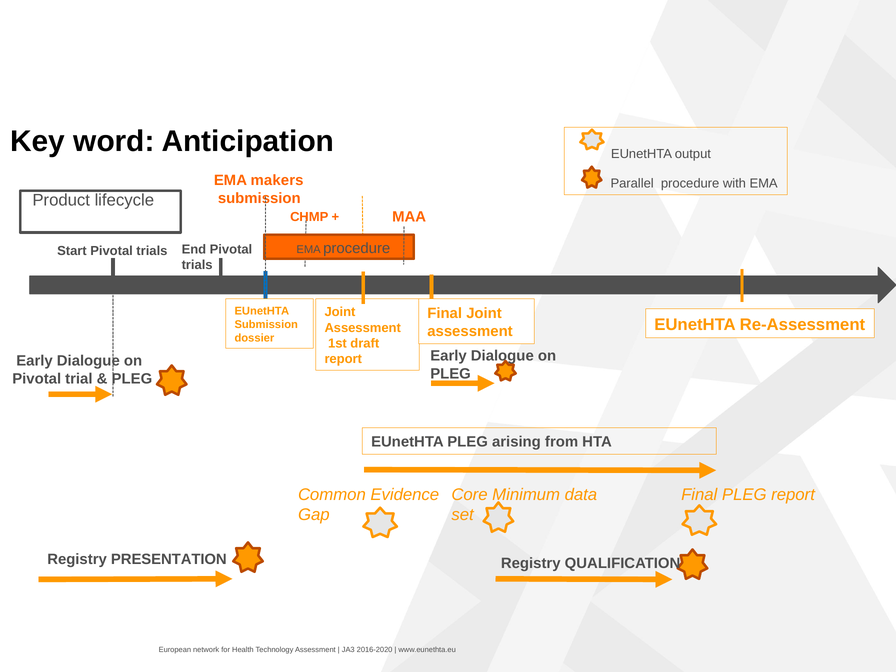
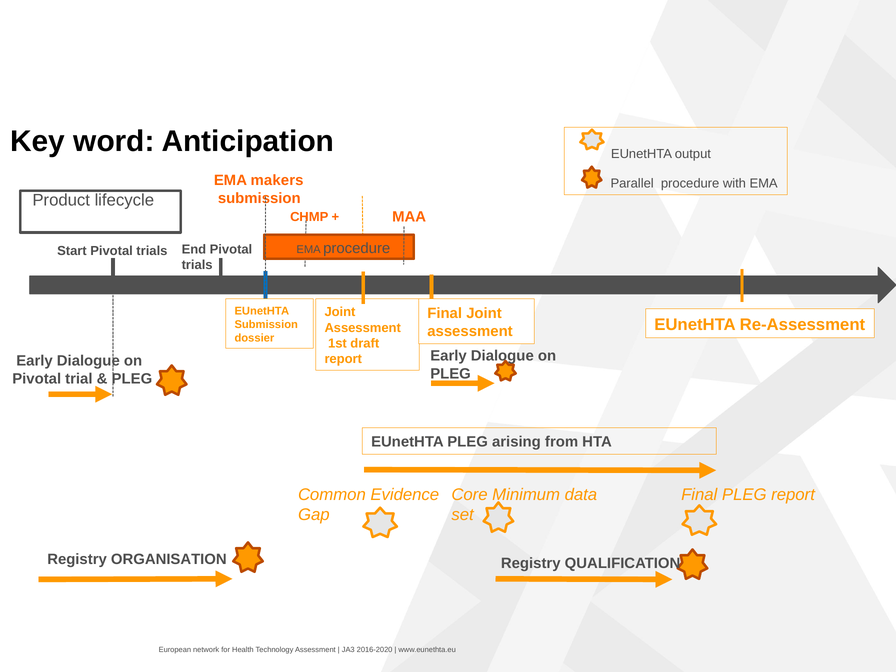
PRESENTATION: PRESENTATION -> ORGANISATION (169, 559)
